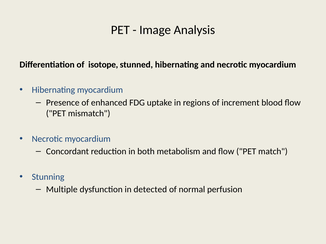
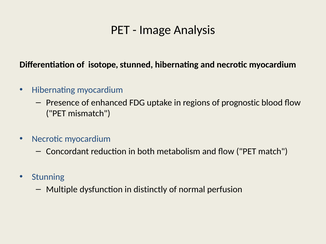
increment: increment -> prognostic (241, 103)
detected: detected -> distinctly (150, 190)
